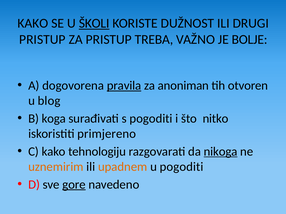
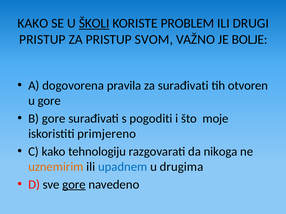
DUŽNOST: DUŽNOST -> PROBLEM (188, 23)
TREBA: TREBA -> SVOM (154, 40)
pravila underline: present -> none (124, 86)
za anoniman: anoniman -> surađivati (183, 86)
u blog: blog -> gore (49, 101)
B koga: koga -> gore (54, 119)
nitko: nitko -> moje (216, 119)
nikoga underline: present -> none (221, 152)
upadnem colour: orange -> blue (123, 167)
u pogoditi: pogoditi -> drugima (182, 167)
